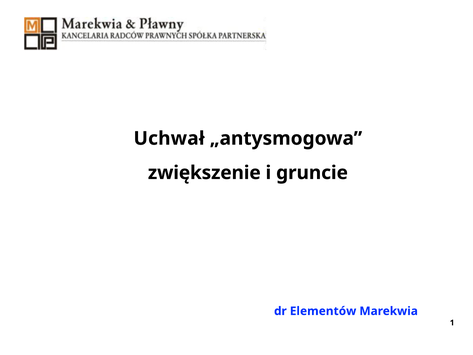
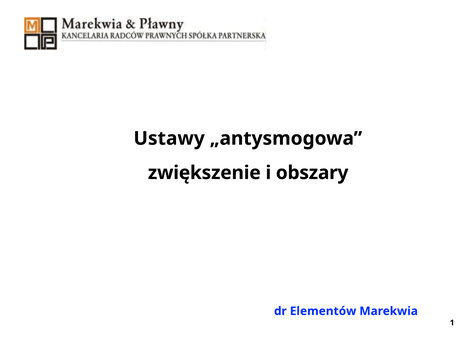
Uchwał: Uchwał -> Ustawy (169, 138)
gruncie: gruncie -> obszary (312, 173)
